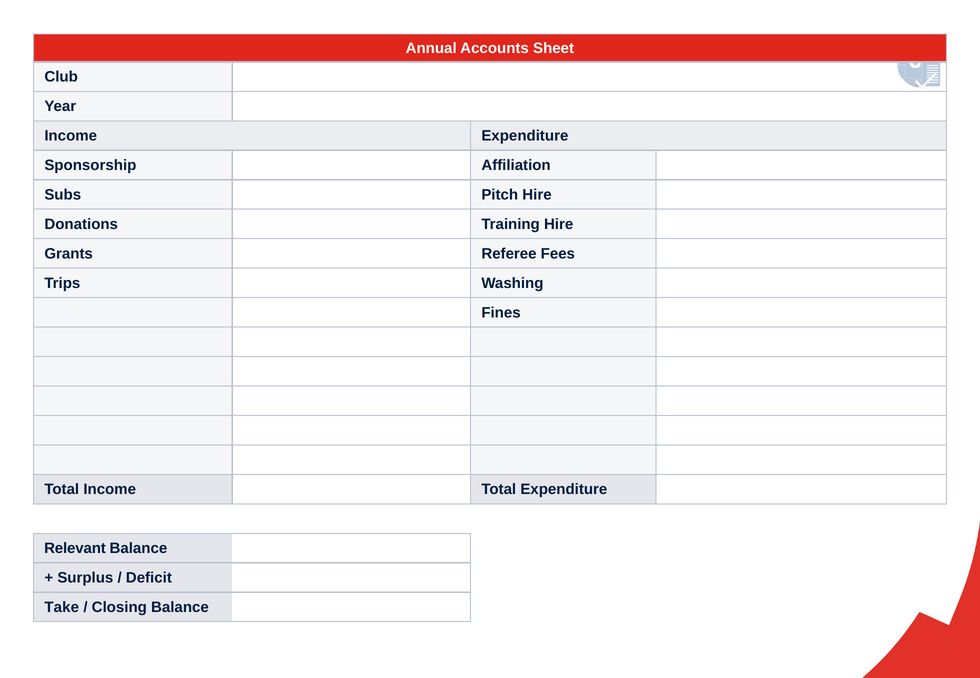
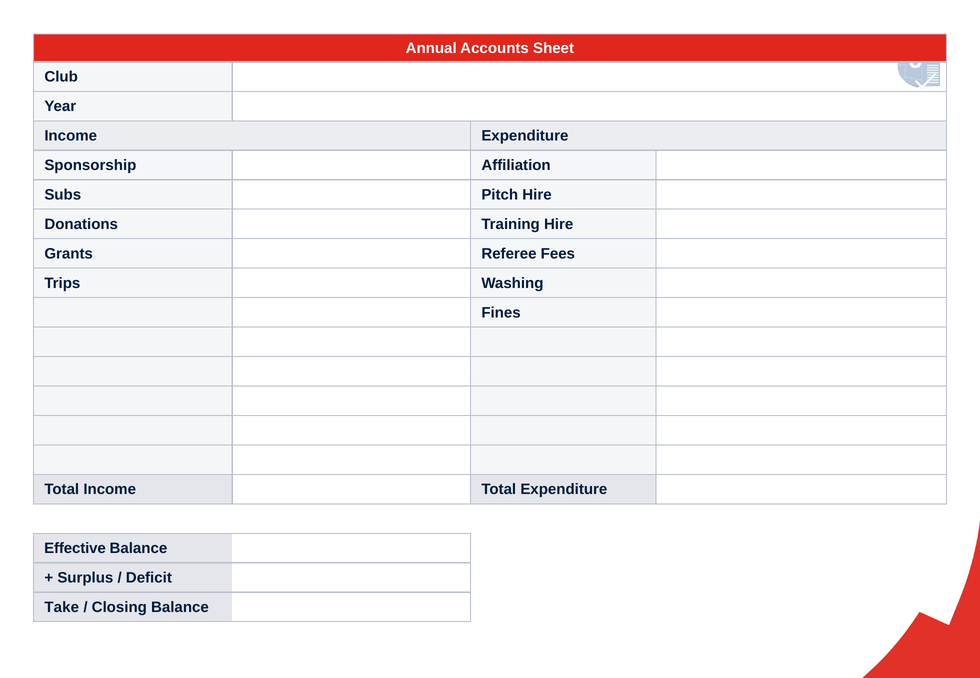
Relevant: Relevant -> Effective (75, 549)
